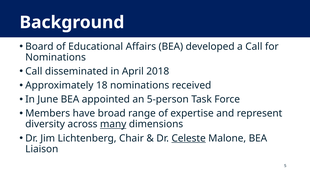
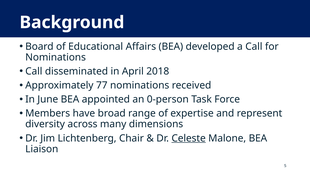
18: 18 -> 77 (102, 86)
5-person: 5-person -> 0-person (168, 100)
many underline: present -> none (113, 124)
